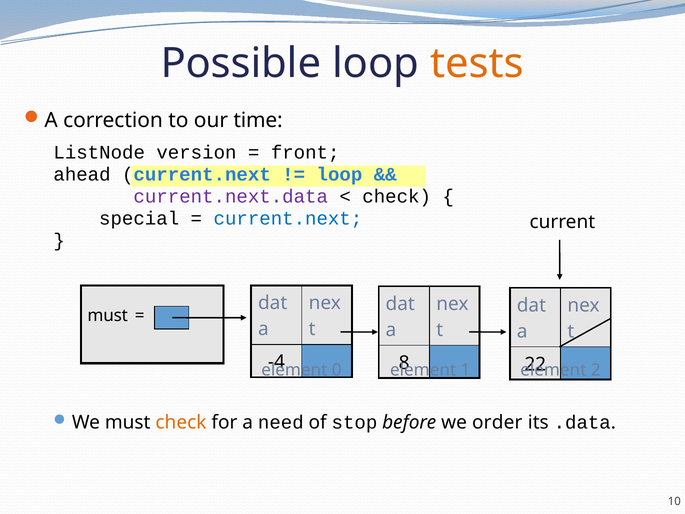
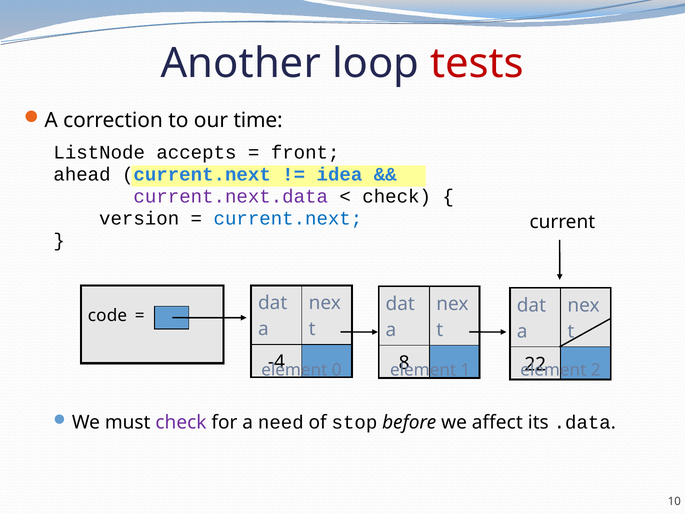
Possible: Possible -> Another (241, 63)
tests colour: orange -> red (477, 63)
version: version -> accepts (196, 152)
loop: loop -> idea (339, 174)
special: special -> version (139, 218)
must: must -> code (107, 315)
check colour: orange -> purple (181, 422)
order: order -> affect (497, 422)
